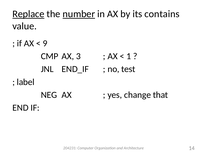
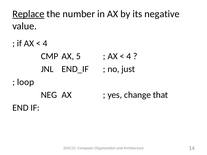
number underline: present -> none (79, 14)
contains: contains -> negative (162, 14)
9: 9 -> 4 (45, 43)
3: 3 -> 5 (78, 56)
1: 1 -> 4 (129, 56)
test: test -> just (128, 69)
label: label -> loop (26, 82)
